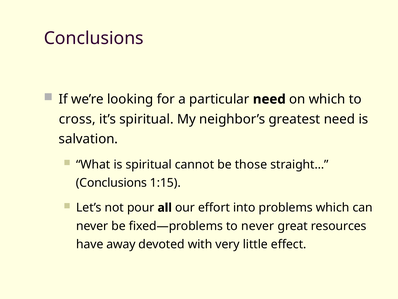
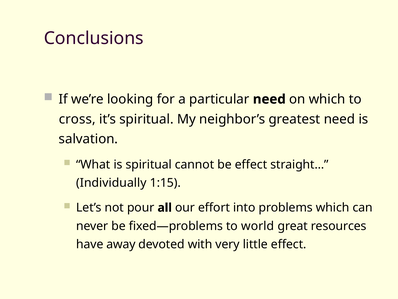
be those: those -> effect (251, 164)
Conclusions: Conclusions -> Individually (111, 183)
to never: never -> world (258, 226)
